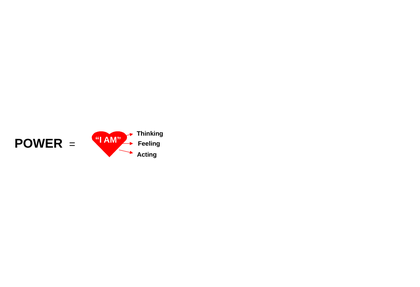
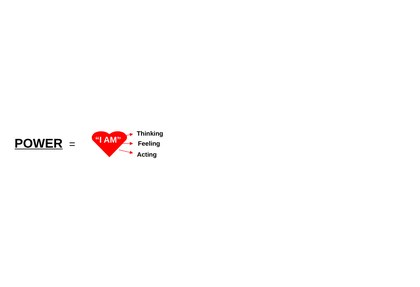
POWER underline: none -> present (39, 143)
